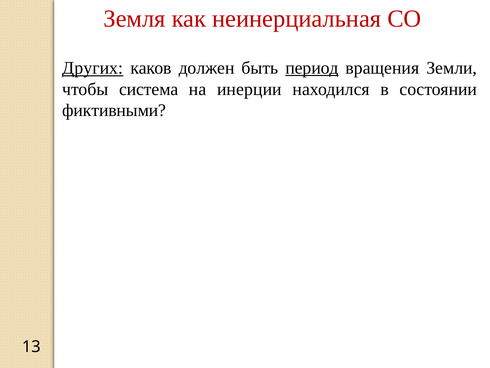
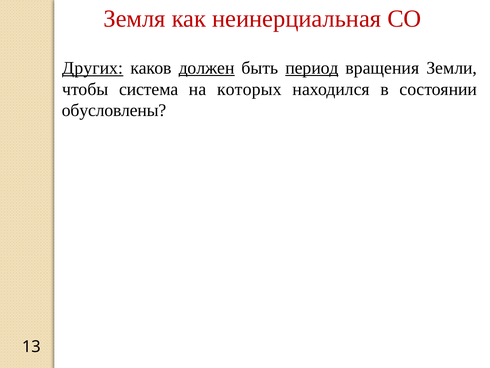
должен underline: none -> present (207, 68)
инерции: инерции -> которых (249, 89)
фиктивными: фиктивными -> обусловлены (114, 110)
